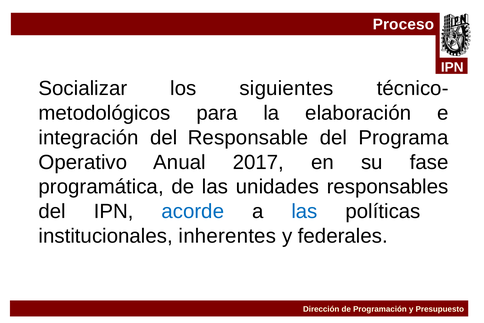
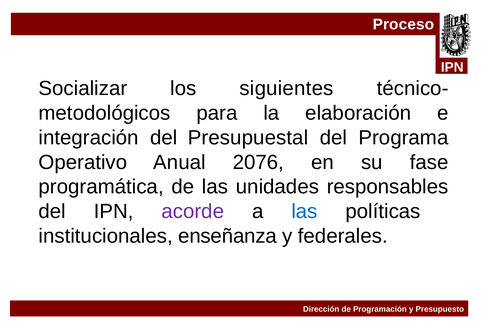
Responsable: Responsable -> Presupuestal (248, 137)
2017: 2017 -> 2076 (258, 162)
acorde colour: blue -> purple (193, 211)
inherentes: inherentes -> enseñanza (228, 236)
